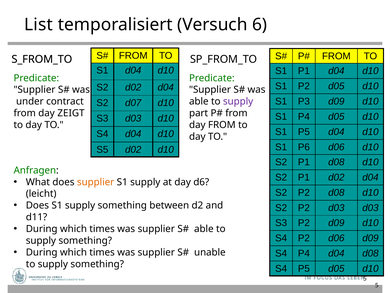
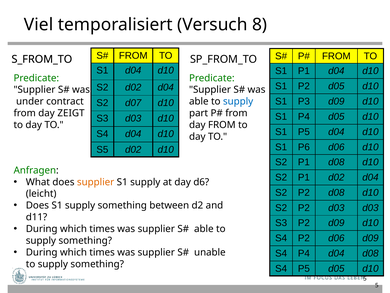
List: List -> Viel (39, 25)
6: 6 -> 8 (260, 25)
supply colour: purple -> blue (238, 101)
